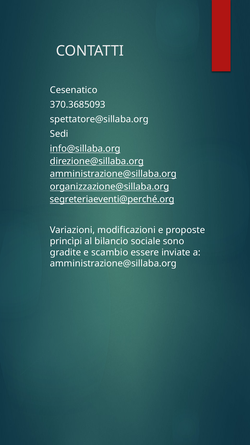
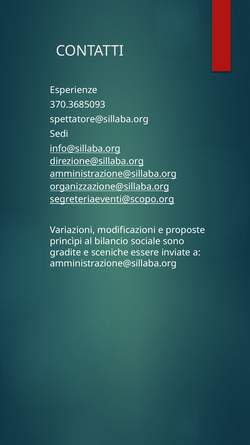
Cesenatico: Cesenatico -> Esperienze (74, 90)
segreteriaeventi@perché.org: segreteriaeventi@perché.org -> segreteriaeventi@scopo.org (112, 199)
scambio: scambio -> sceniche (110, 252)
